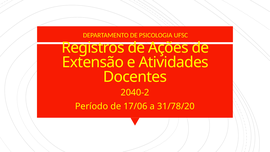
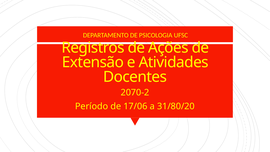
2040-2: 2040-2 -> 2070-2 (135, 93)
31/78/20: 31/78/20 -> 31/80/20 (176, 106)
